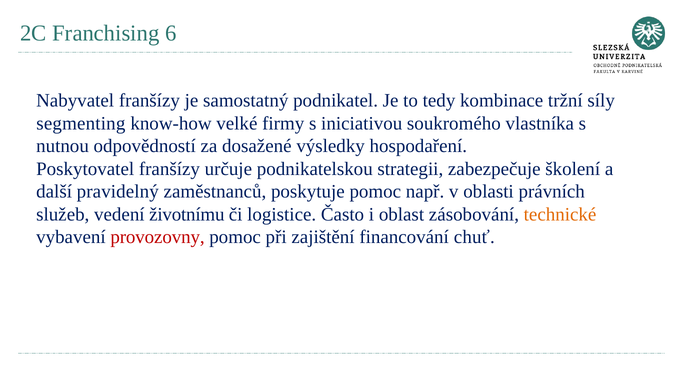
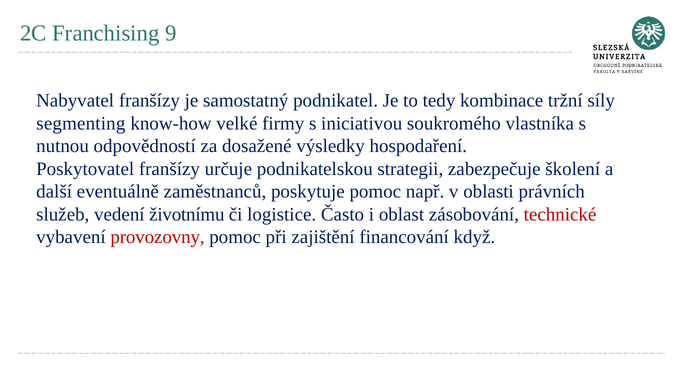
6: 6 -> 9 (171, 33)
pravidelný: pravidelný -> eventuálně (118, 191)
technické colour: orange -> red (560, 214)
chuť: chuť -> když (474, 237)
